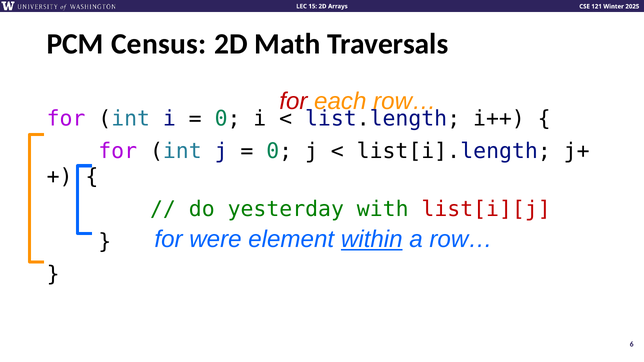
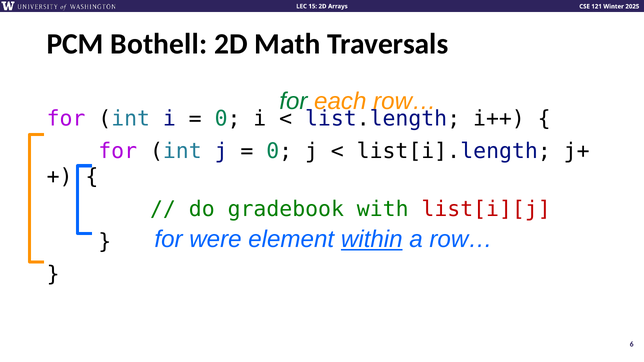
Census: Census -> Bothell (159, 44)
for colour: red -> green (293, 102)
yesterday: yesterday -> gradebook (286, 210)
